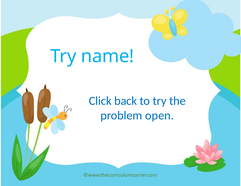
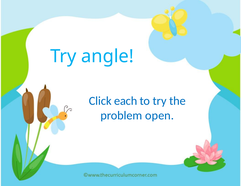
name: name -> angle (107, 56)
back: back -> each (126, 101)
